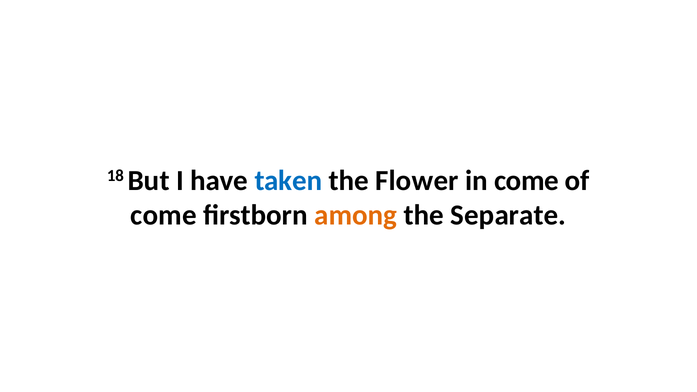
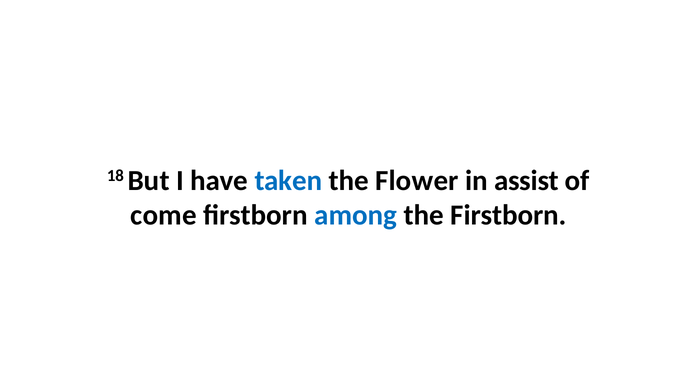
in come: come -> assist (527, 181)
among colour: orange -> blue (356, 215)
the Separate: Separate -> Firstborn (508, 215)
